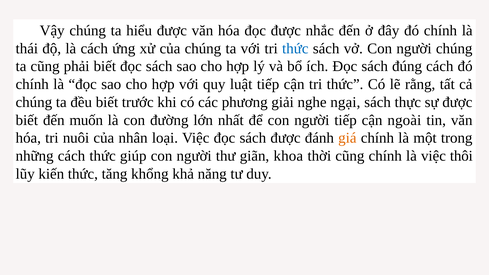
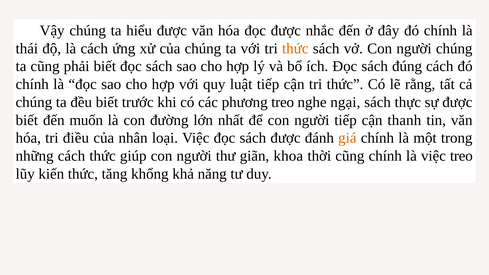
thức colour: blue -> orange (295, 48)
phương giải: giải -> treo (283, 102)
ngoài: ngoài -> thanh (404, 120)
nuôi: nuôi -> điều (76, 138)
việc thôi: thôi -> treo (461, 156)
